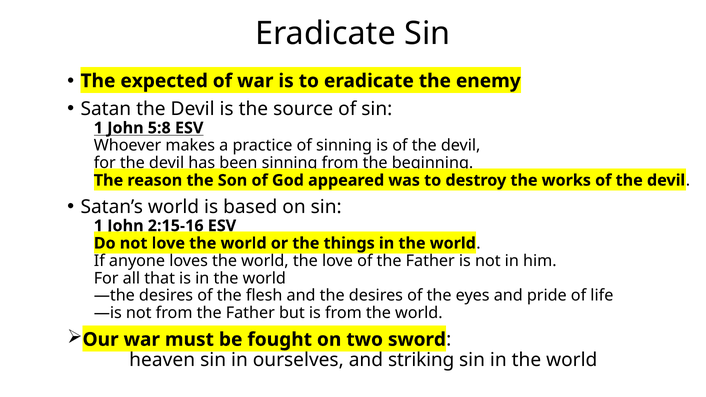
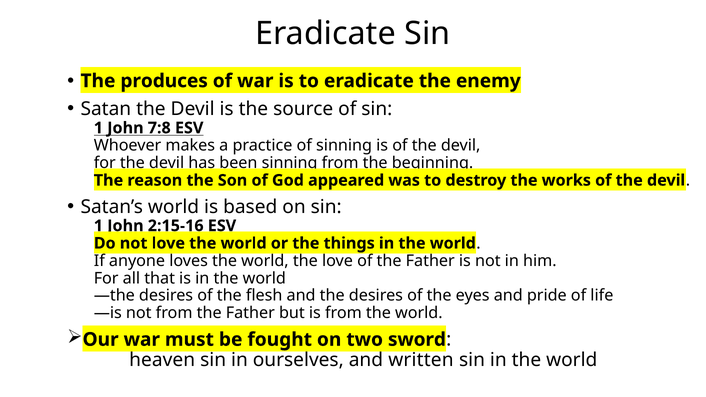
expected: expected -> produces (164, 81)
5:8: 5:8 -> 7:8 (159, 128)
striking: striking -> written (421, 360)
